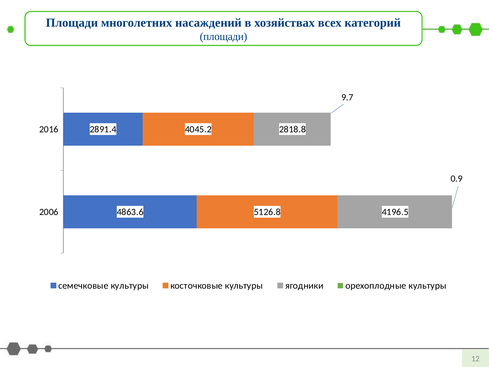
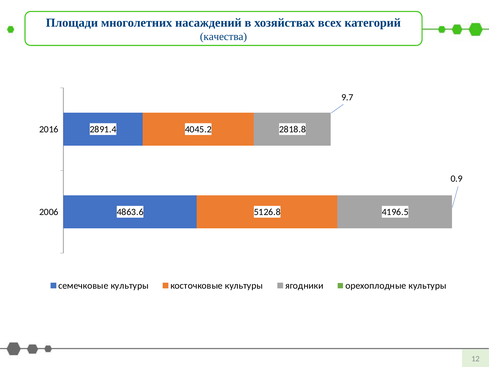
площади: площади -> качества (223, 36)
